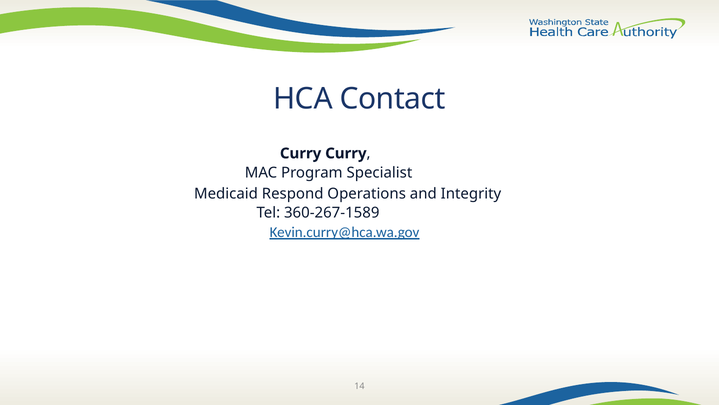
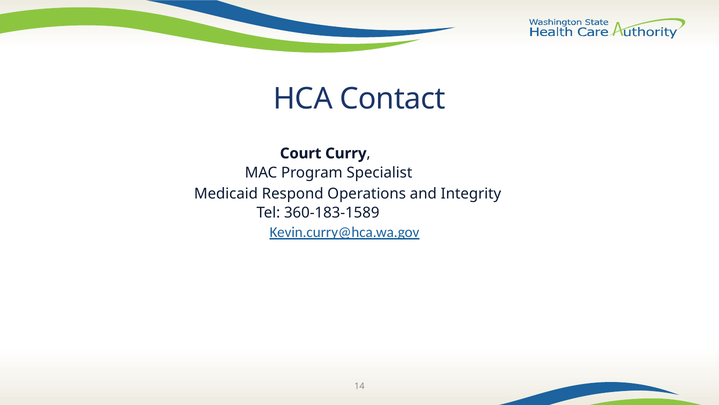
Curry: Curry -> Court (301, 153)
360-267-1589: 360-267-1589 -> 360-183-1589 (332, 213)
